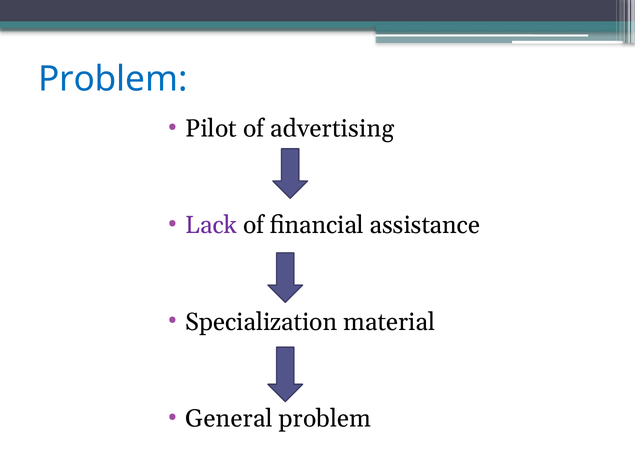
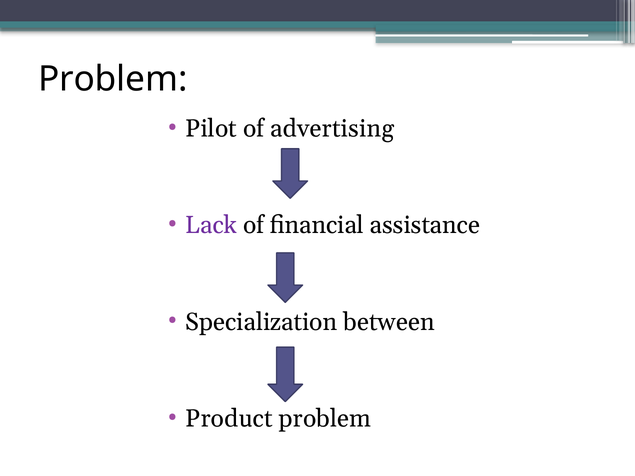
Problem colour: blue -> black (113, 79)
material: material -> between (389, 322)
General: General -> Product (229, 419)
